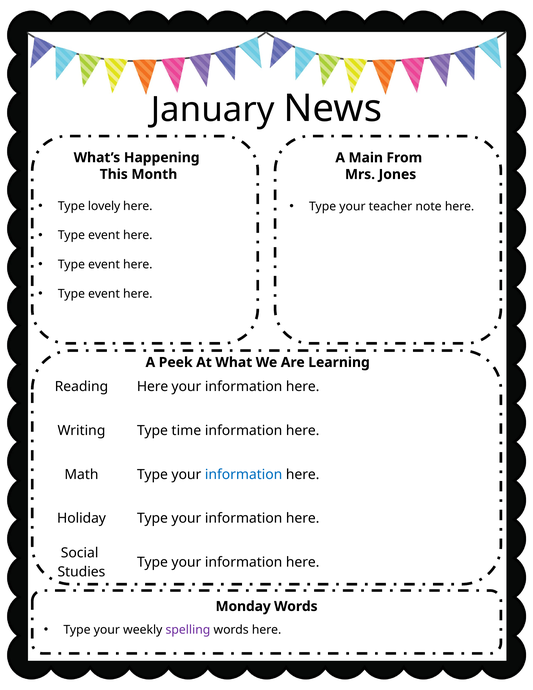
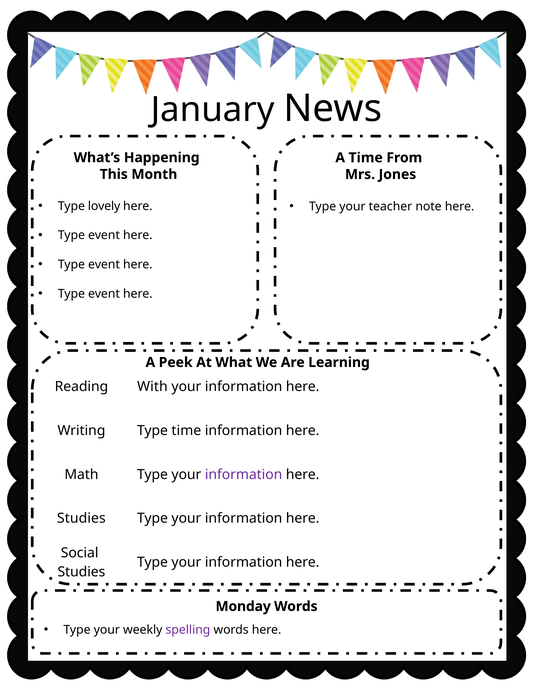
A Main: Main -> Time (366, 158)
Reading Here: Here -> With (152, 387)
information colour: blue -> purple (244, 474)
Holiday: Holiday -> Studies (81, 518)
